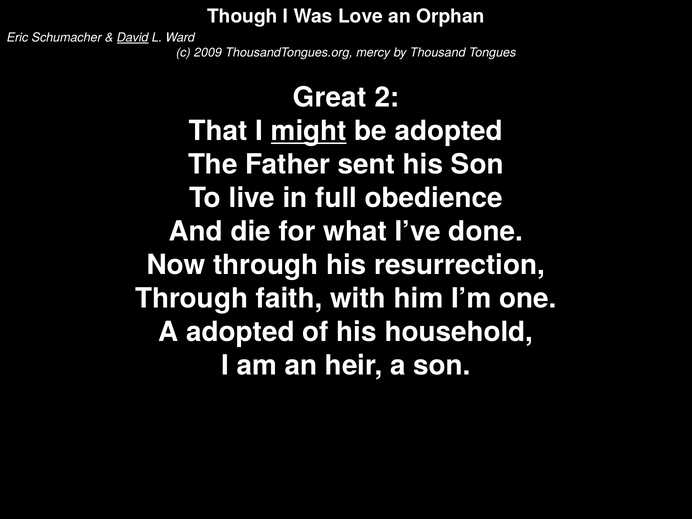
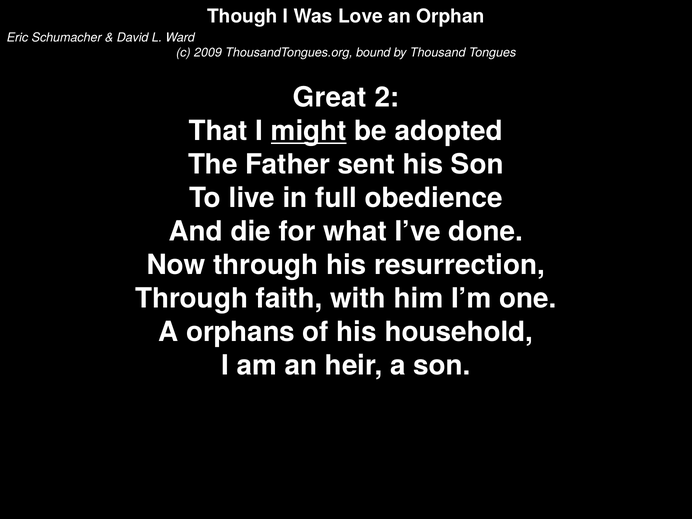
David underline: present -> none (133, 38)
mercy: mercy -> bound (373, 53)
A adopted: adopted -> orphans (241, 332)
